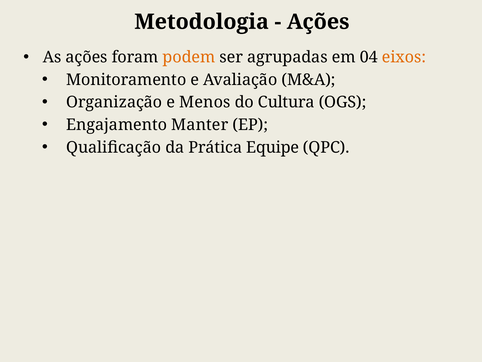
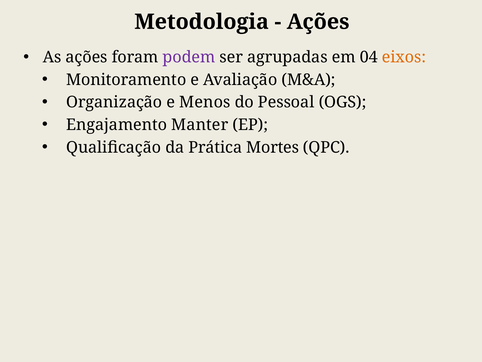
podem colour: orange -> purple (189, 57)
Cultura: Cultura -> Pessoal (286, 102)
Equipe: Equipe -> Mortes (273, 147)
